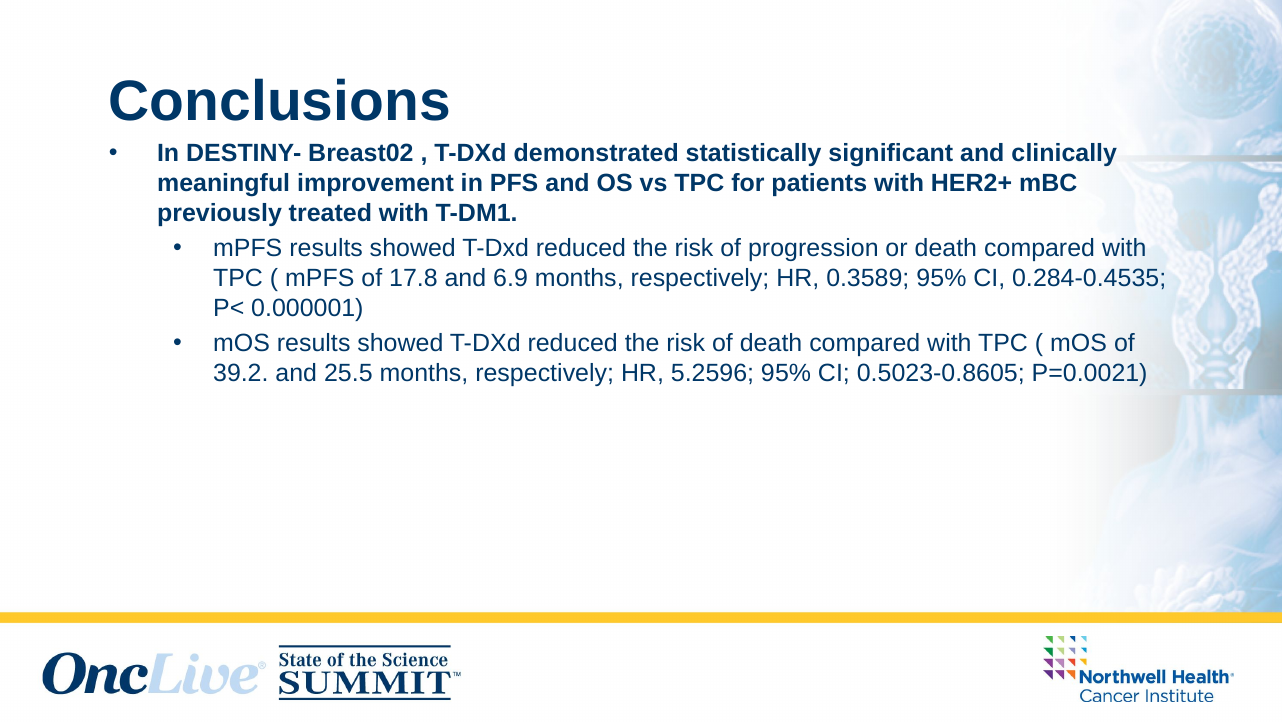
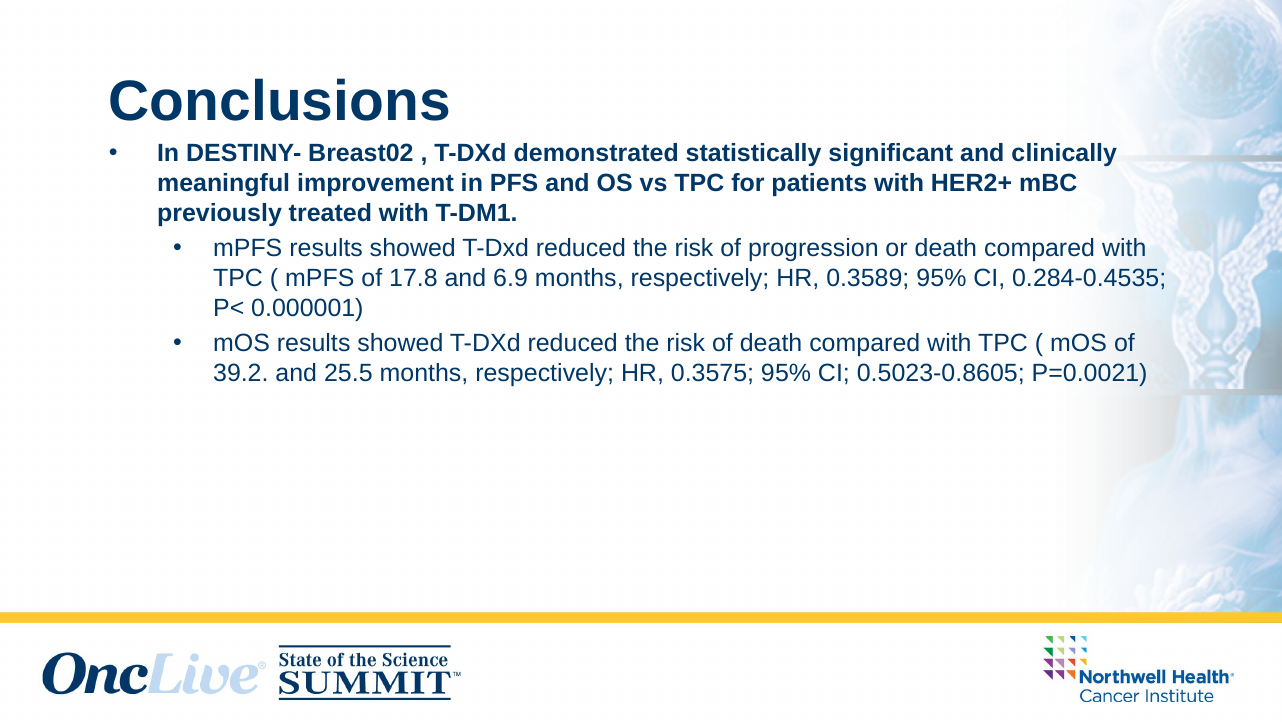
5.2596: 5.2596 -> 0.3575 (713, 373)
